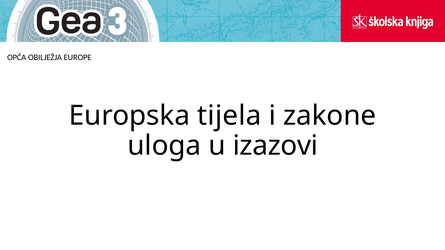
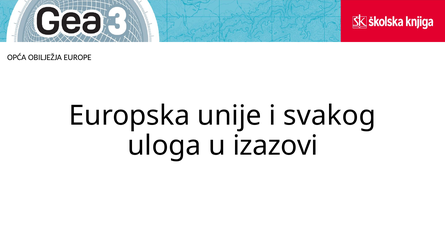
tijela: tijela -> unije (229, 116)
zakone: zakone -> svakog (330, 116)
